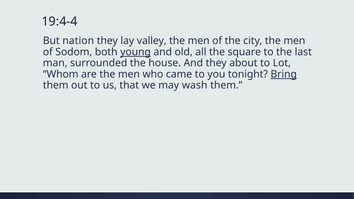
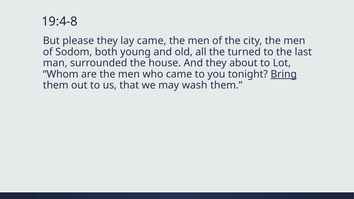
19:4-4: 19:4-4 -> 19:4-8 (60, 22)
nation: nation -> please (78, 41)
lay valley: valley -> came (152, 41)
young underline: present -> none (136, 52)
square: square -> turned (244, 52)
